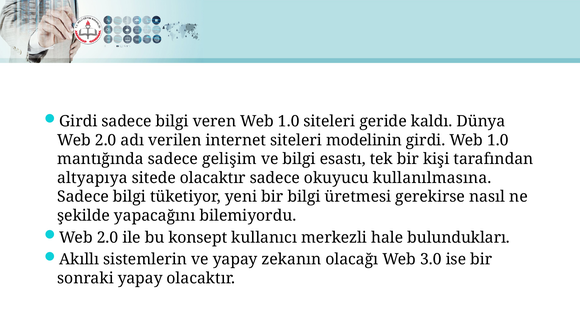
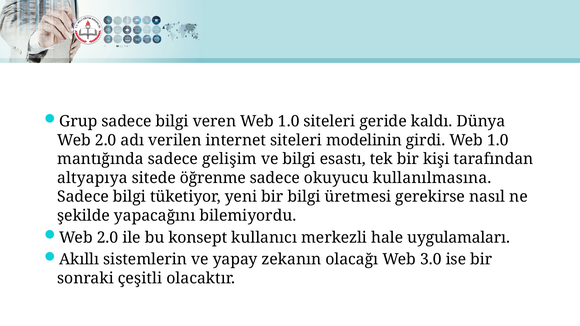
Girdi: Girdi -> Grup (78, 122)
sitede olacaktır: olacaktır -> öğrenme (213, 178)
bulundukları: bulundukları -> uygulamaları (459, 238)
sonraki yapay: yapay -> çeşitli (140, 278)
